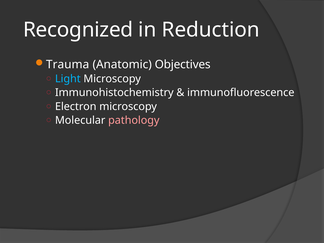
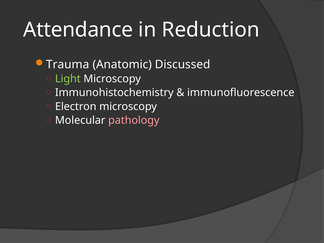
Recognized: Recognized -> Attendance (78, 30)
Objectives: Objectives -> Discussed (183, 65)
Light colour: light blue -> light green (68, 79)
